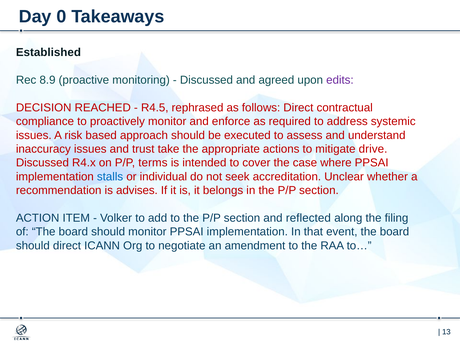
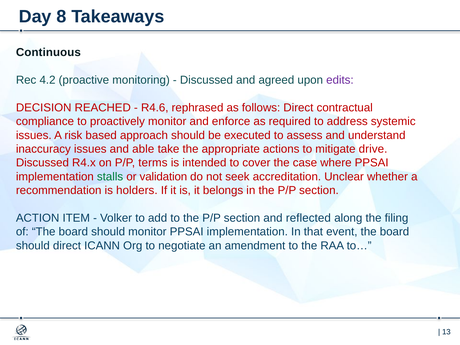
0: 0 -> 8 (62, 17)
Established: Established -> Continuous (48, 52)
8.9: 8.9 -> 4.2 (48, 80)
R4.5: R4.5 -> R4.6 (155, 108)
trust: trust -> able (143, 149)
stalls colour: blue -> green (110, 177)
individual: individual -> validation (163, 177)
advises: advises -> holders (137, 190)
